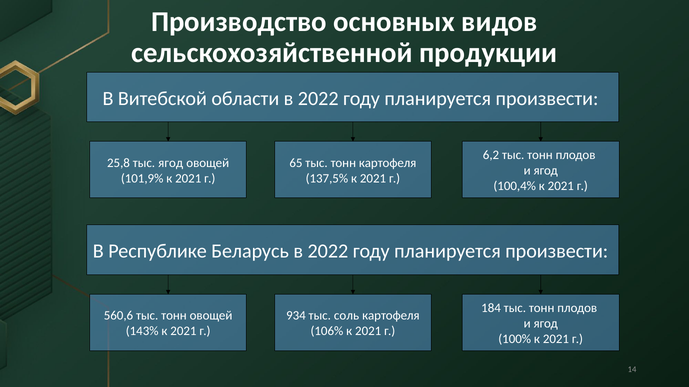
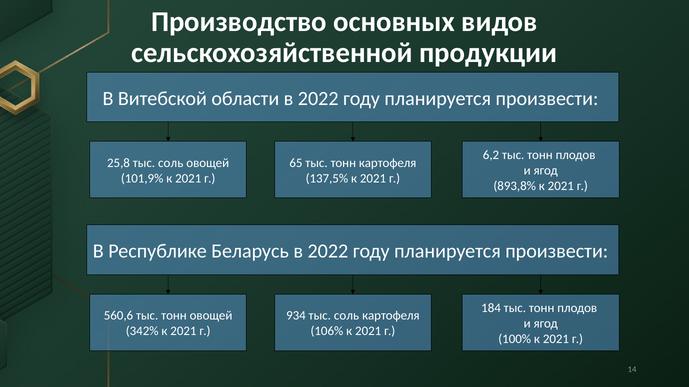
25,8 тыс ягод: ягод -> соль (171, 163)
100,4%: 100,4% -> 893,8% (515, 186)
143%: 143% -> 342% (142, 332)
